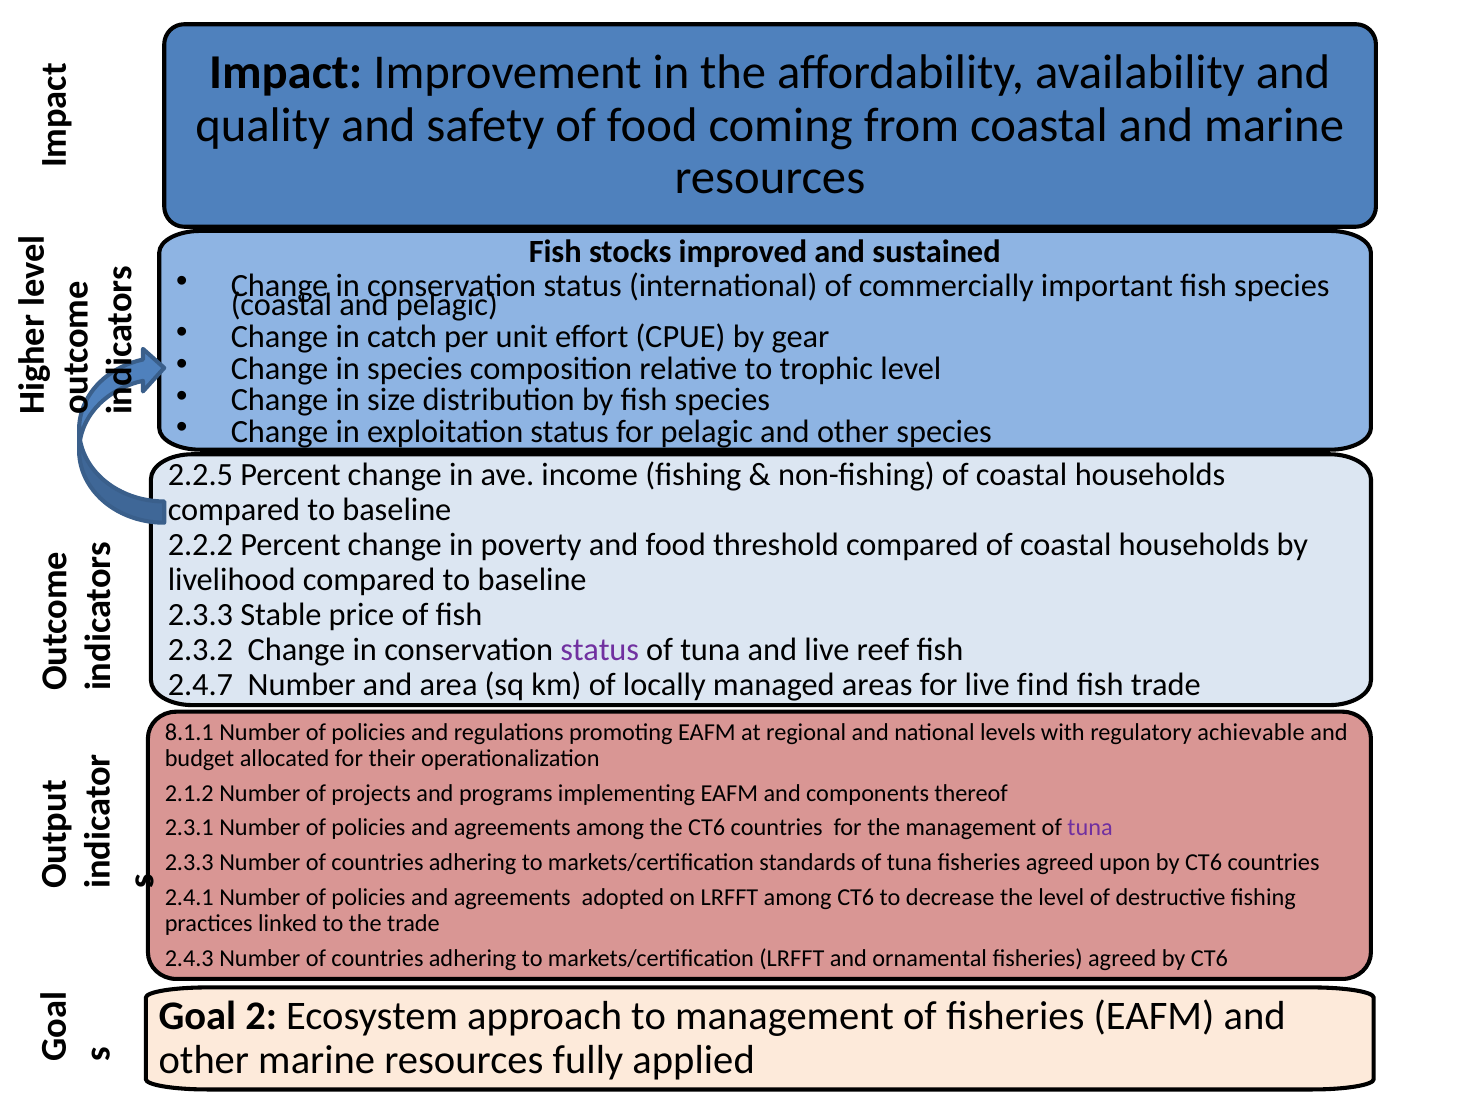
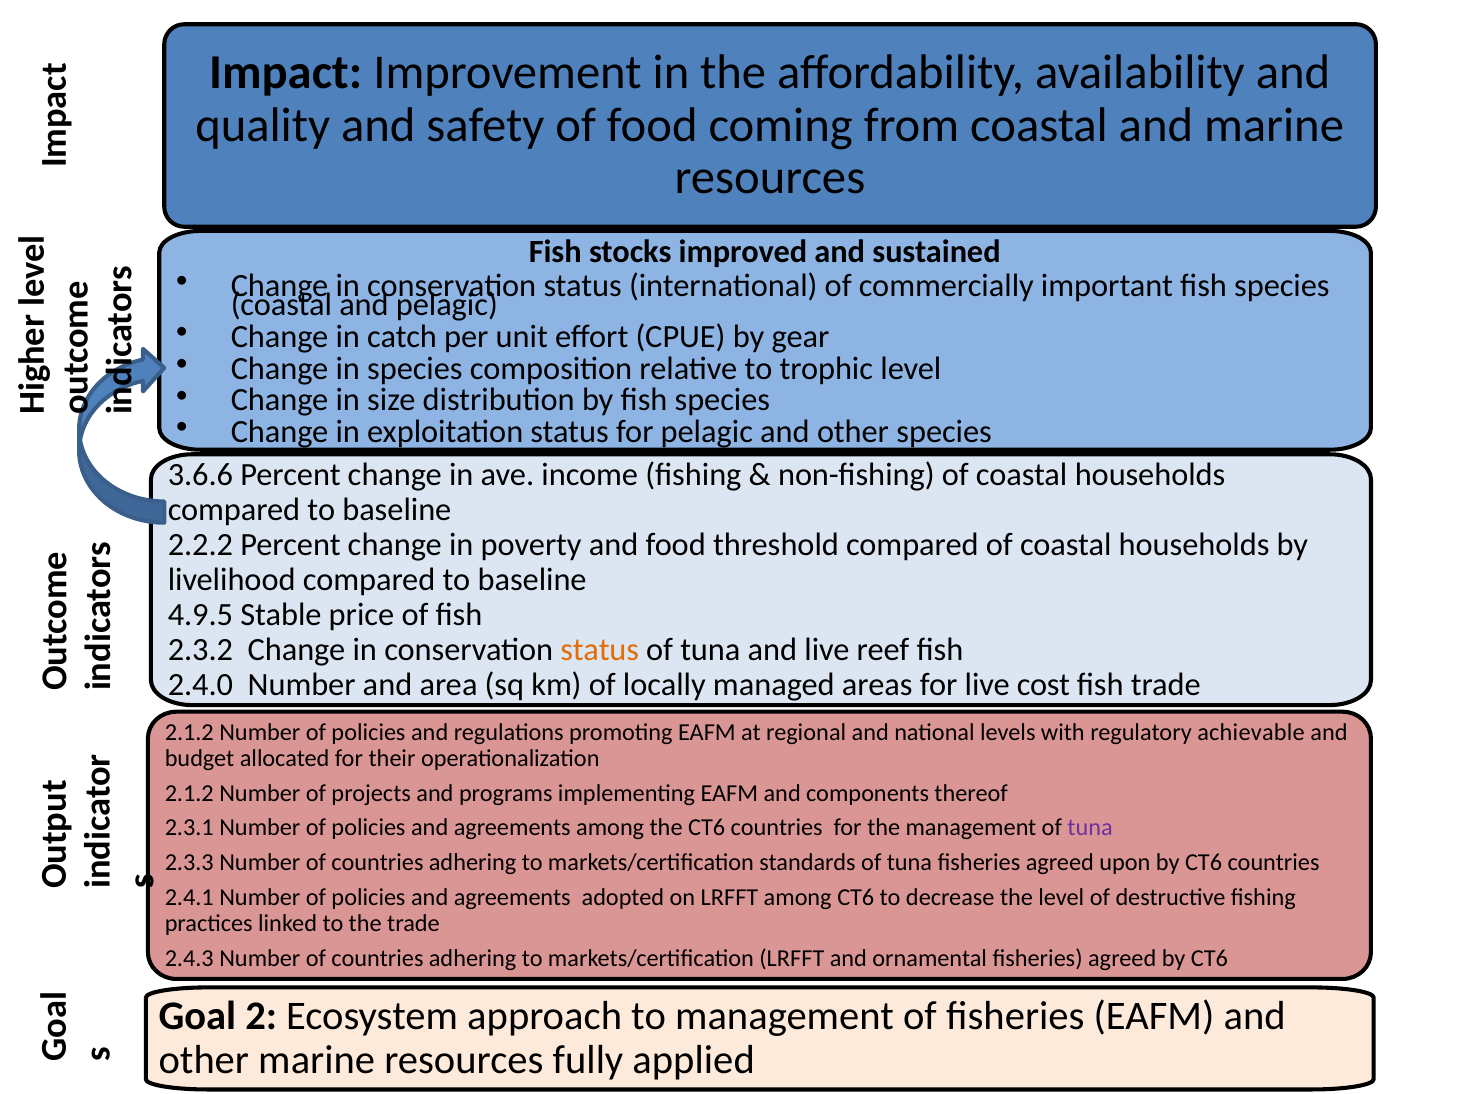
2.2.5: 2.2.5 -> 3.6.6 (200, 475)
2.3.3: 2.3.3 -> 4.9.5 (200, 615)
status colour: purple -> orange (600, 650)
2.4.7: 2.4.7 -> 2.4.0 (200, 685)
find: find -> cost (1043, 685)
8.1.1: 8.1.1 -> 2.1.2 (189, 732)
